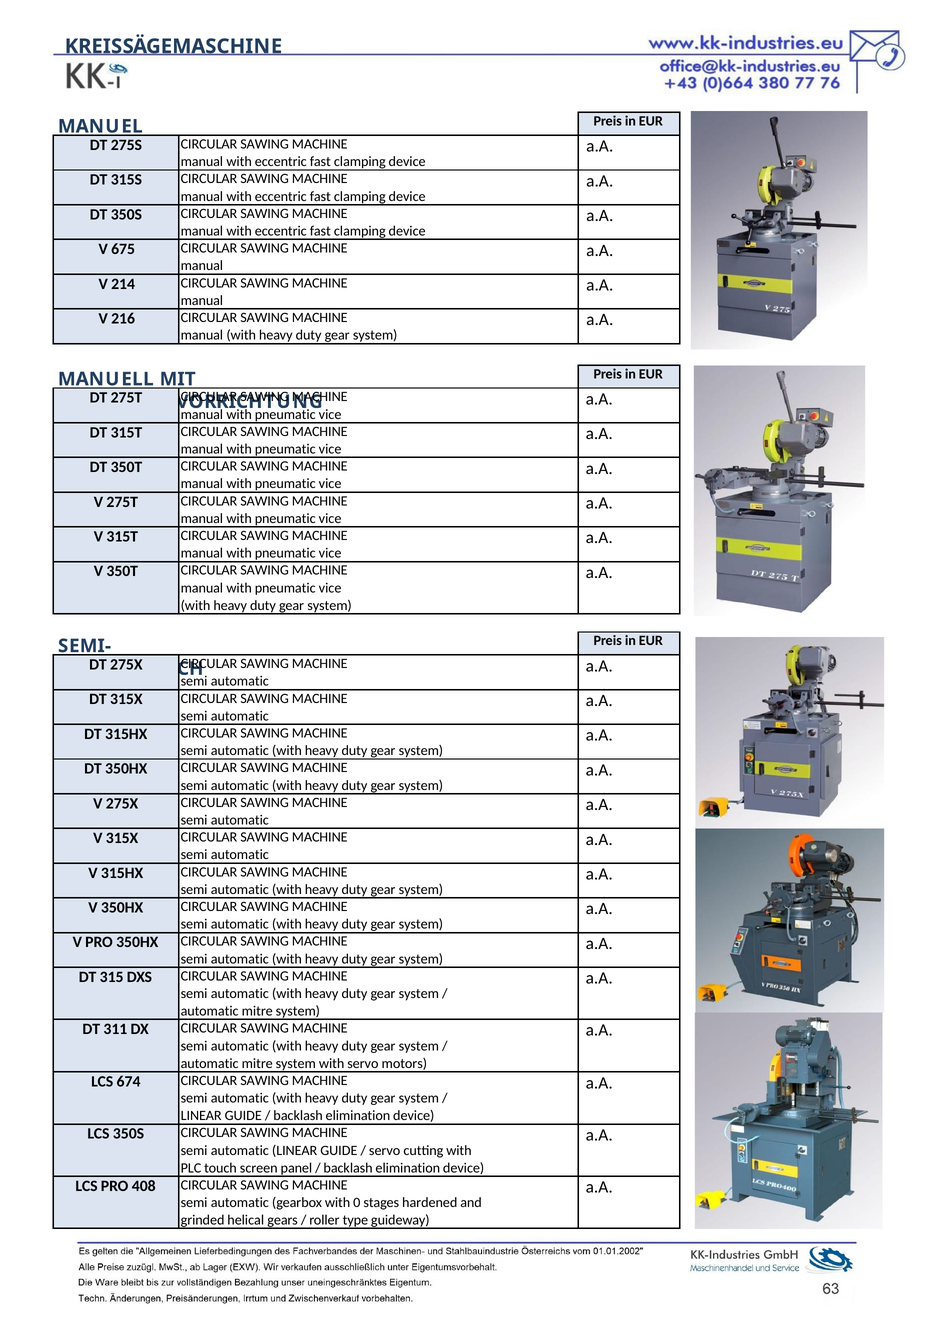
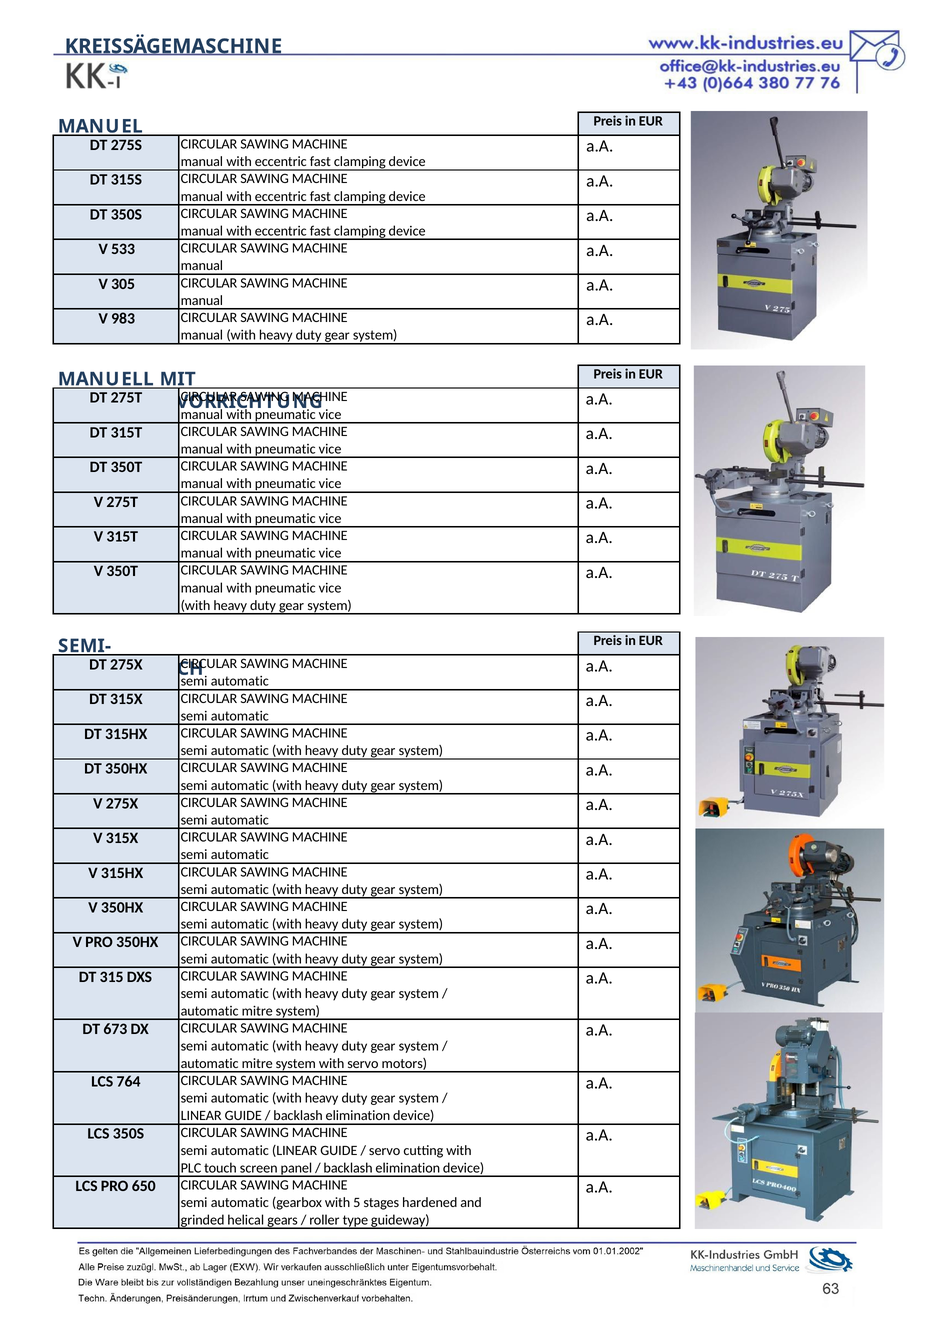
675: 675 -> 533 (123, 249)
214: 214 -> 305 (123, 284)
216: 216 -> 983 (123, 318)
311: 311 -> 673 (115, 1029)
674: 674 -> 764 (129, 1081)
408: 408 -> 650 (144, 1185)
0: 0 -> 5 (357, 1202)
